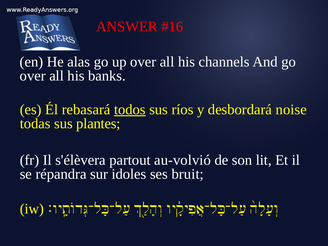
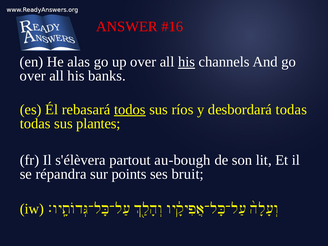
his underline: none -> present (187, 62)
desbordará noise: noise -> todas (291, 109)
au-volvió: au-volvió -> au-bough (182, 160)
idoles: idoles -> points (129, 174)
